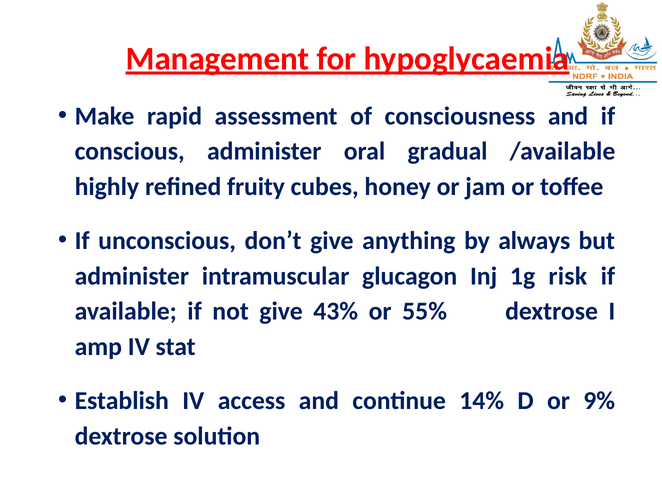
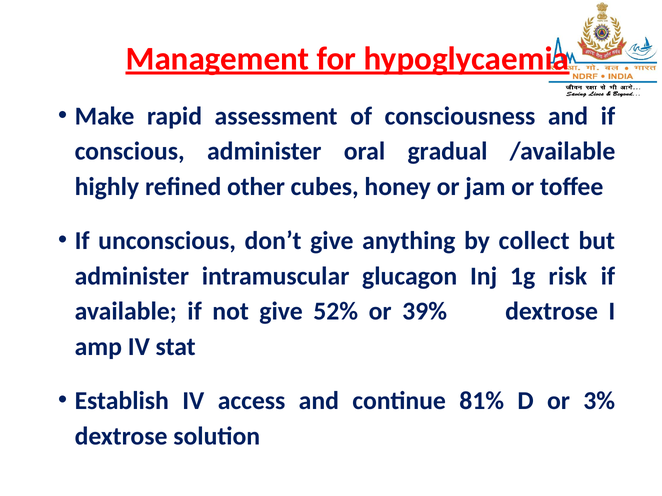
fruity: fruity -> other (256, 187)
always: always -> collect (534, 241)
43%: 43% -> 52% (336, 312)
55%: 55% -> 39% (425, 312)
14%: 14% -> 81% (482, 401)
9%: 9% -> 3% (599, 401)
